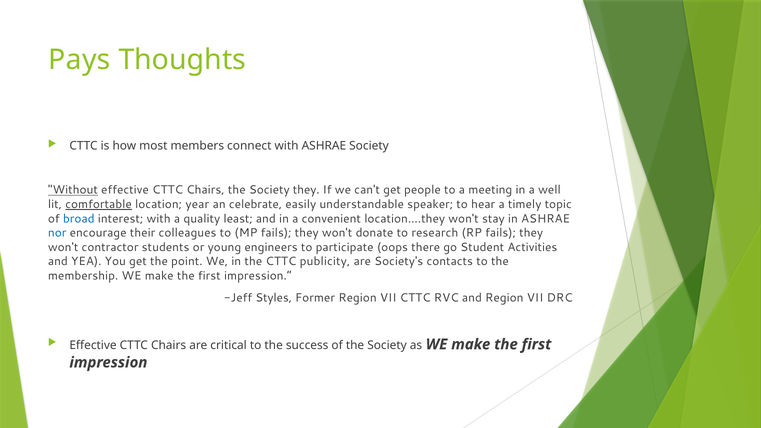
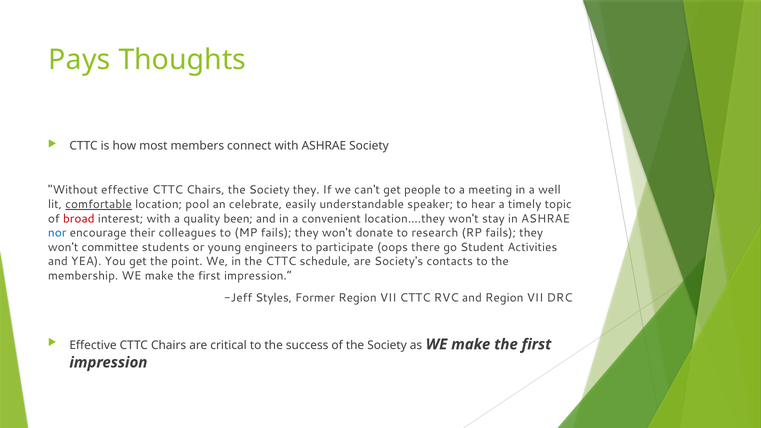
Without underline: present -> none (73, 190)
year: year -> pool (197, 204)
broad colour: blue -> red (79, 219)
least: least -> been (238, 219)
contractor: contractor -> committee (110, 247)
publicity: publicity -> schedule (325, 261)
